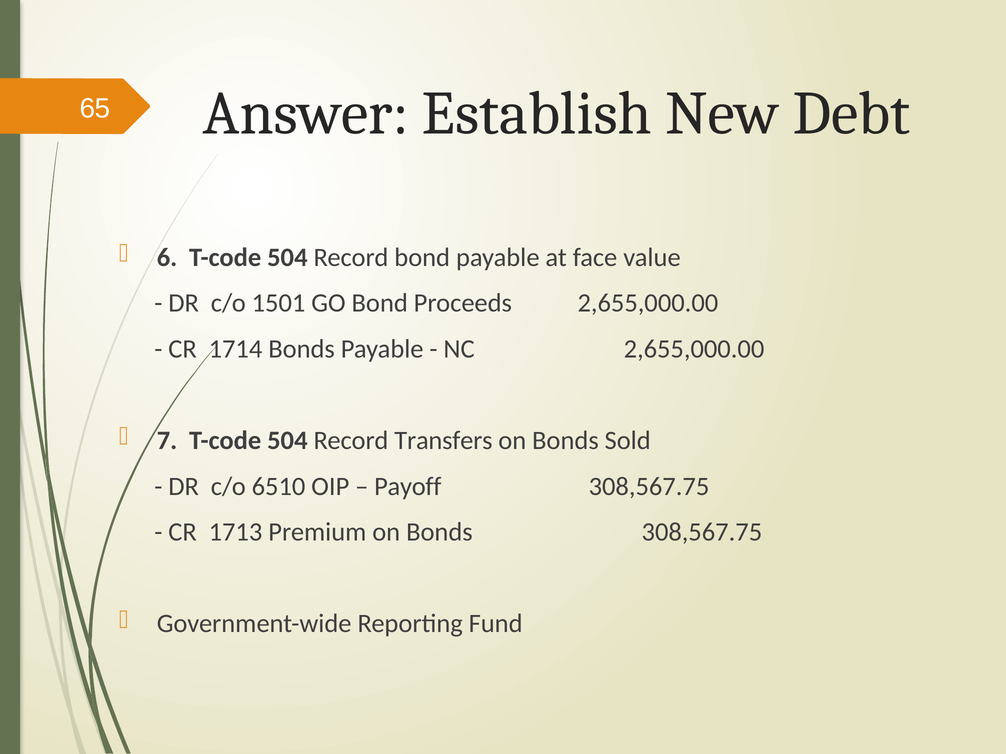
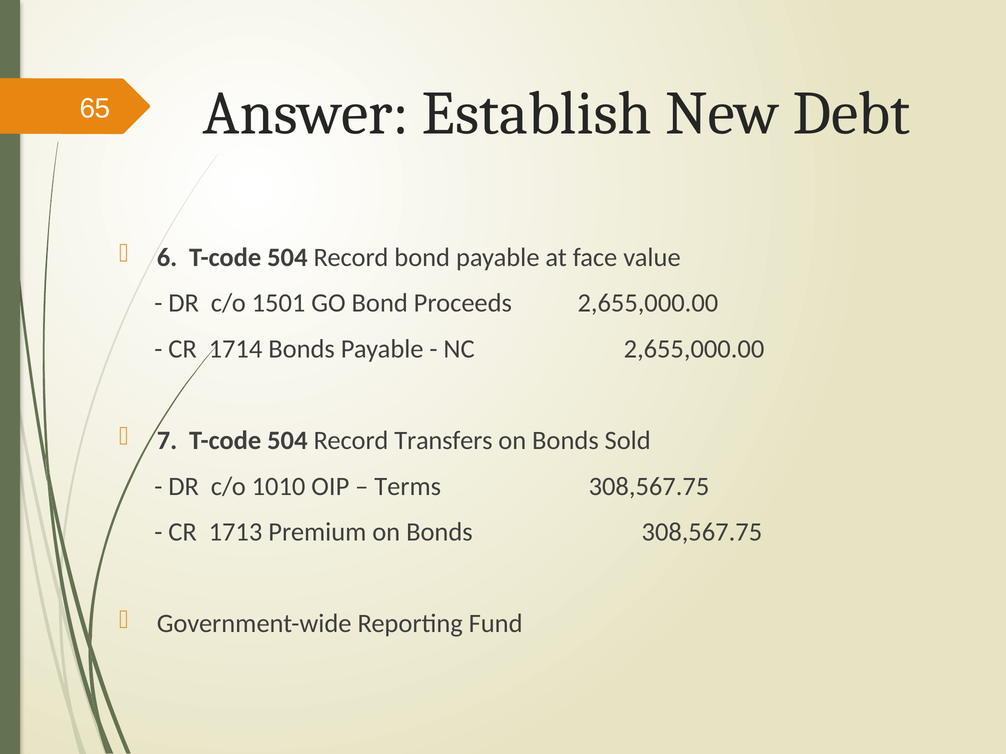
6510: 6510 -> 1010 (279, 487)
Payoff: Payoff -> Terms (408, 487)
